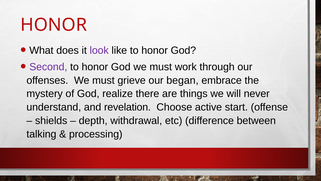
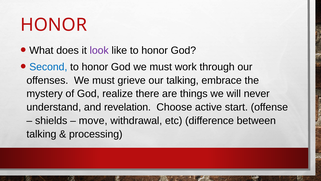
Second colour: purple -> blue (48, 67)
our began: began -> talking (183, 80)
depth: depth -> move (93, 120)
